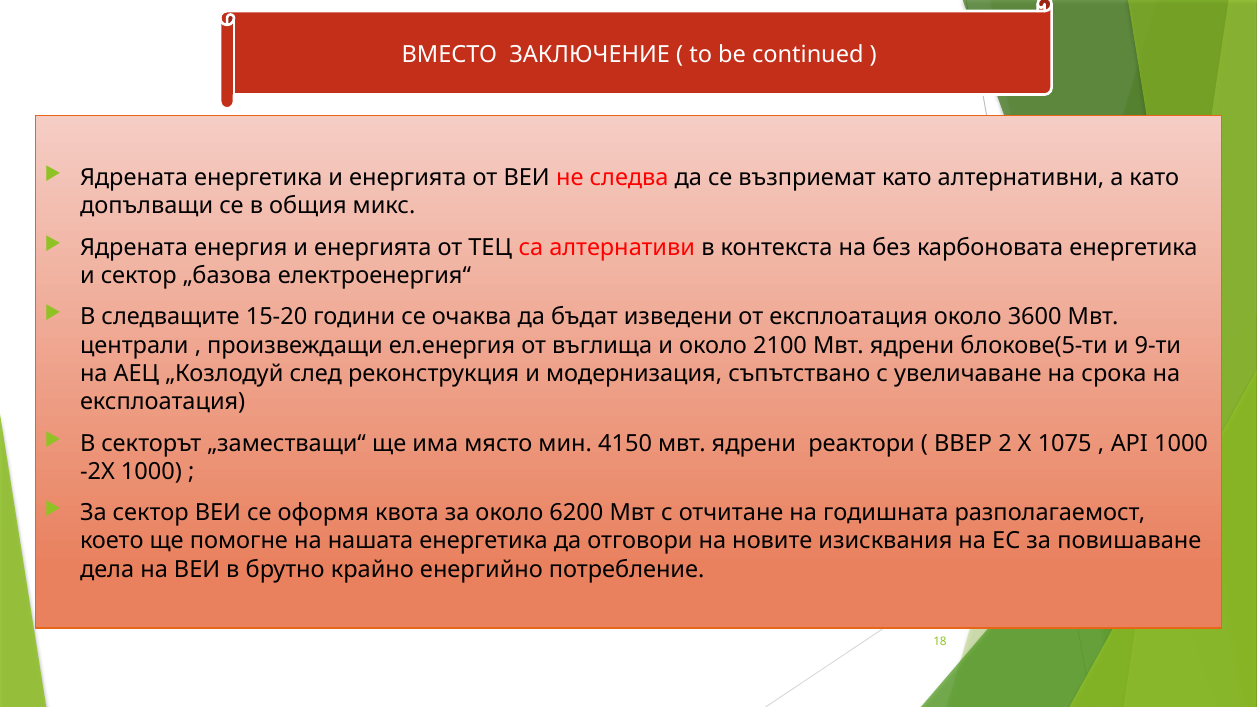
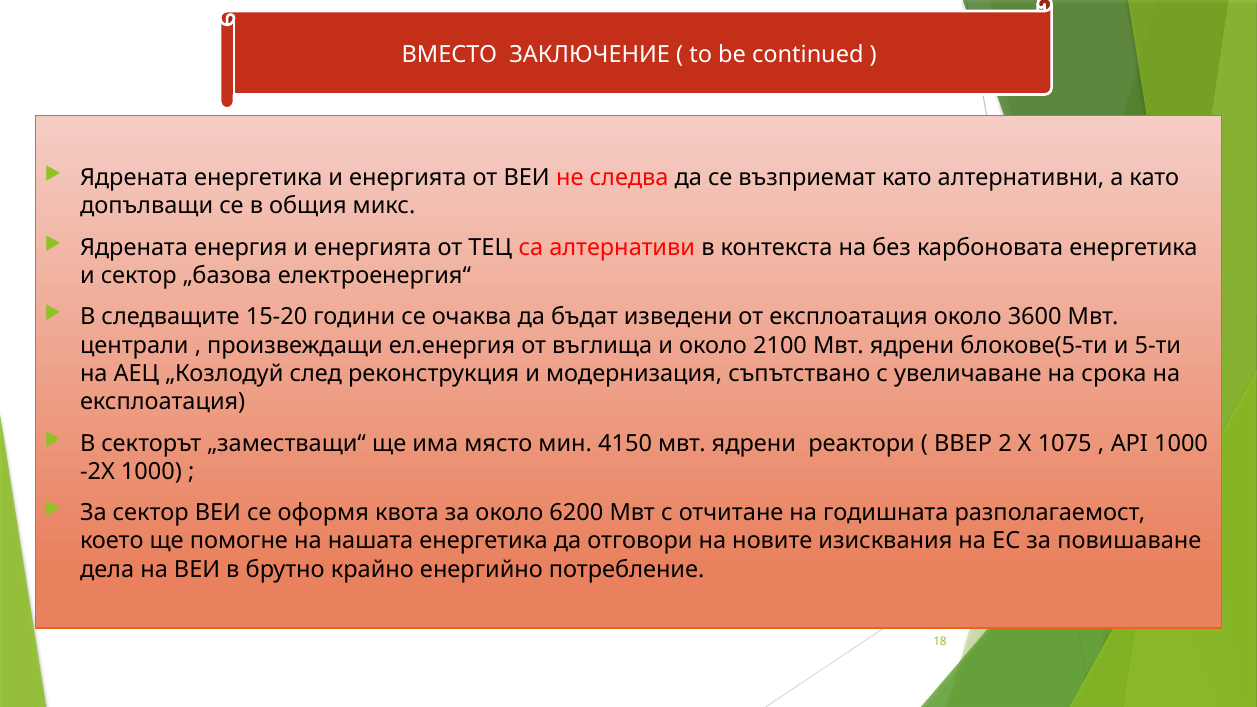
9-ти: 9-ти -> 5-ти (1158, 345)
